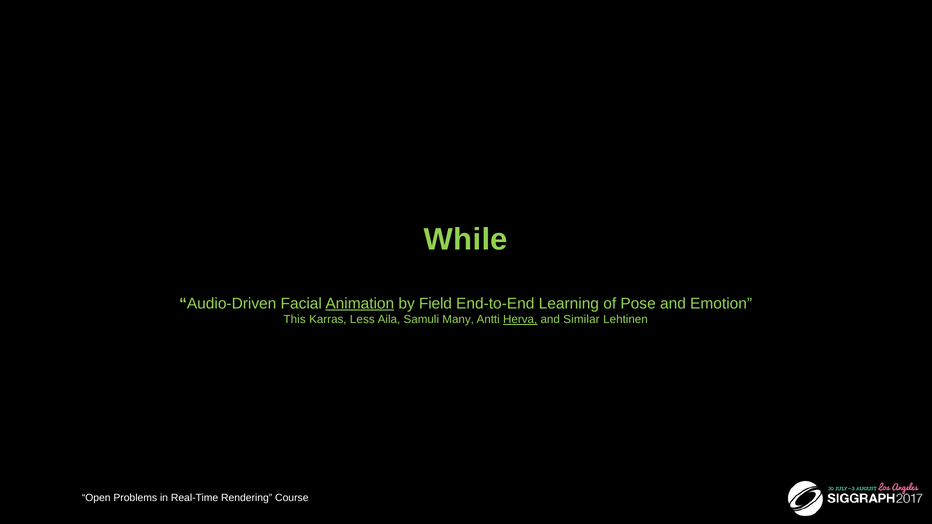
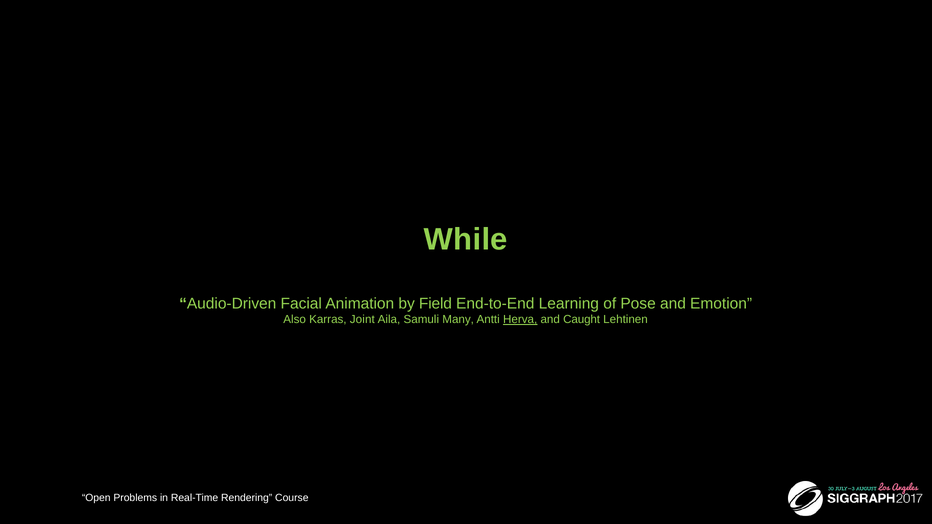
Animation underline: present -> none (360, 304)
This: This -> Also (295, 320)
Less: Less -> Joint (362, 320)
Similar: Similar -> Caught (582, 320)
